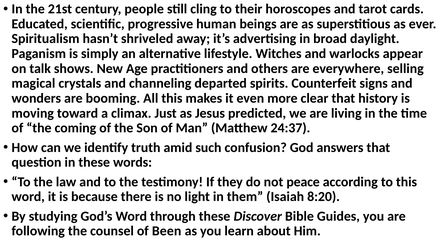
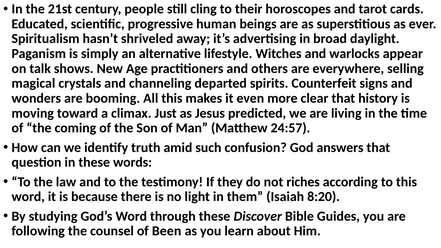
24:37: 24:37 -> 24:57 (290, 128)
peace: peace -> riches (303, 182)
